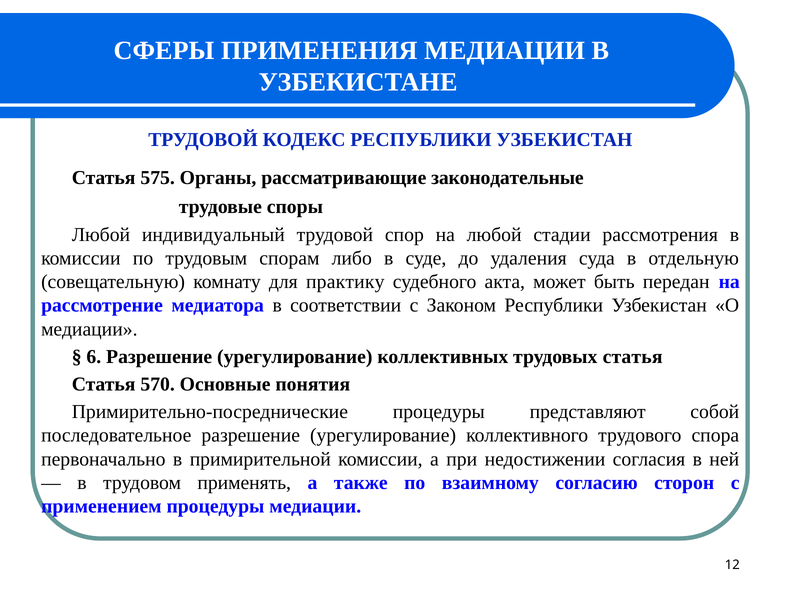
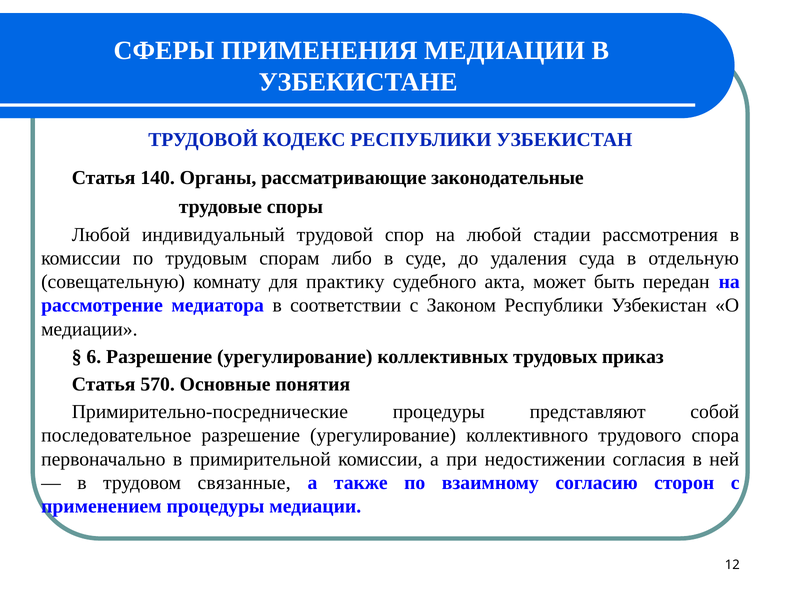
575: 575 -> 140 (158, 177)
трудовых статья: статья -> приказ (633, 356)
применять: применять -> связанные (244, 482)
